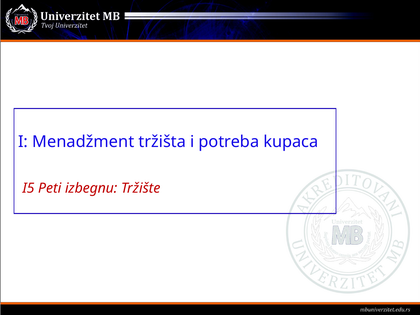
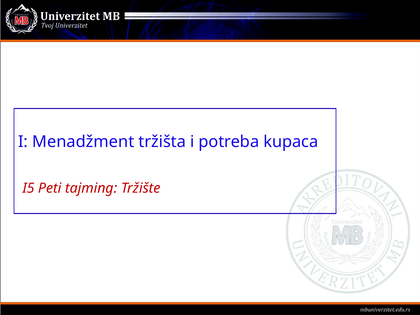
izbegnu: izbegnu -> tajming (91, 188)
